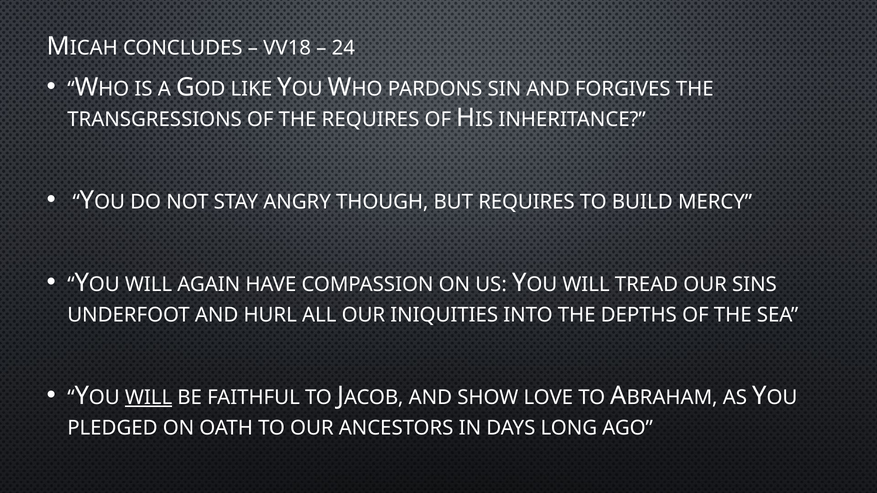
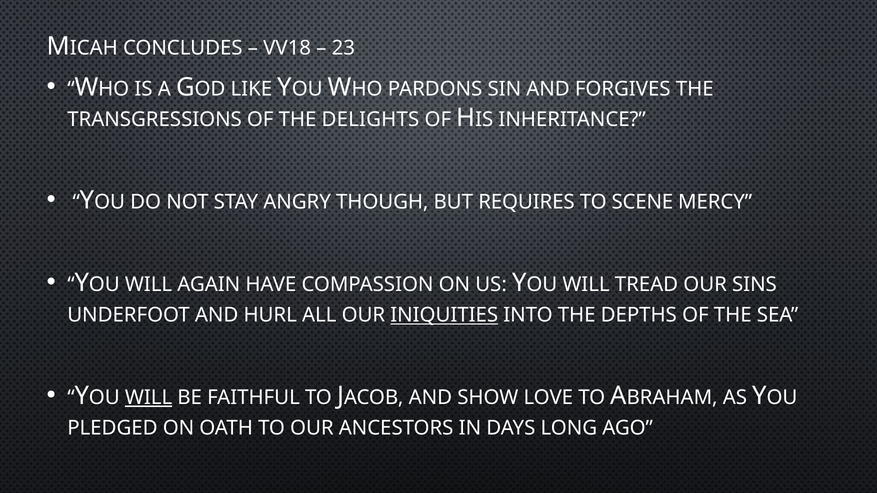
24: 24 -> 23 (343, 48)
THE REQUIRES: REQUIRES -> DELIGHTS (370, 120)
BUILD: BUILD -> SCENE (642, 202)
INIQUITIES underline: none -> present (444, 315)
